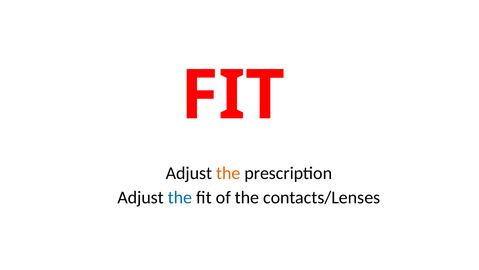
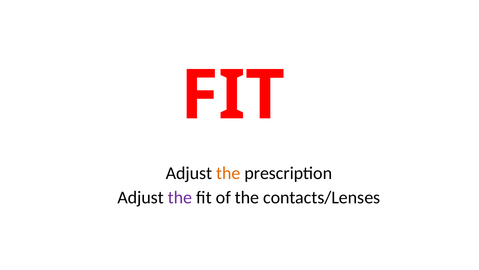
the colour: blue -> purple (180, 197)
